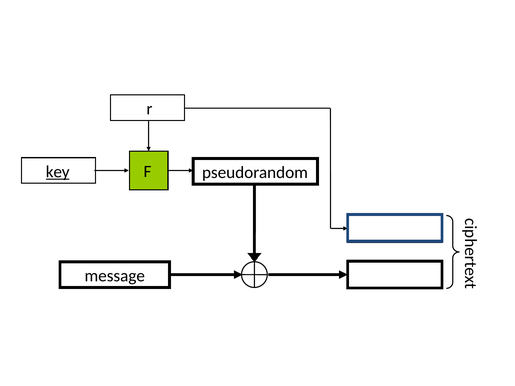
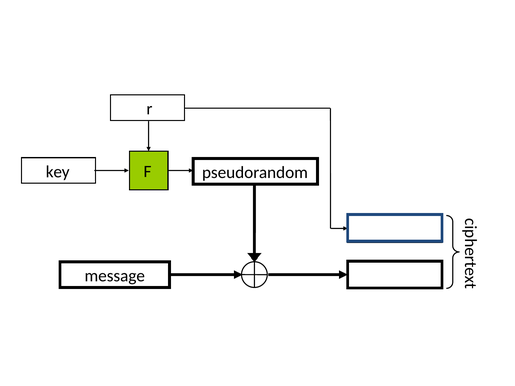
key underline: present -> none (58, 172)
